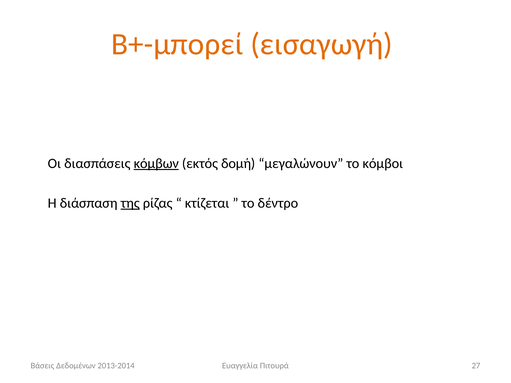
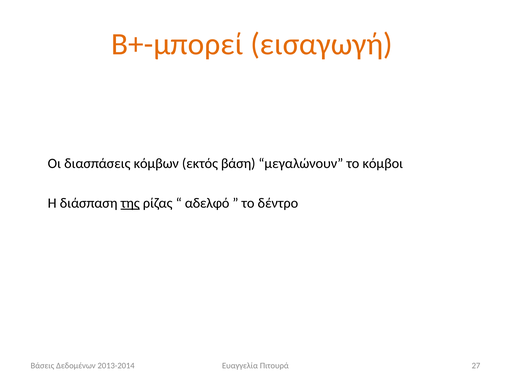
κόμβων underline: present -> none (156, 163)
δομή: δομή -> βάση (238, 163)
κτίζεται: κτίζεται -> αδελφό (207, 203)
